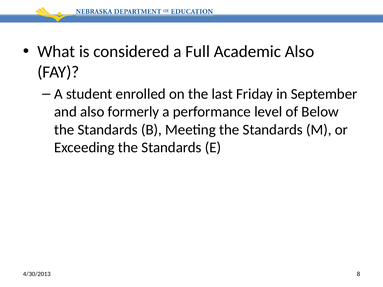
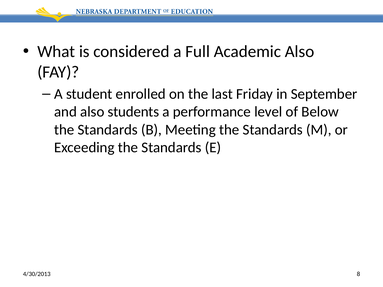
formerly: formerly -> students (133, 112)
